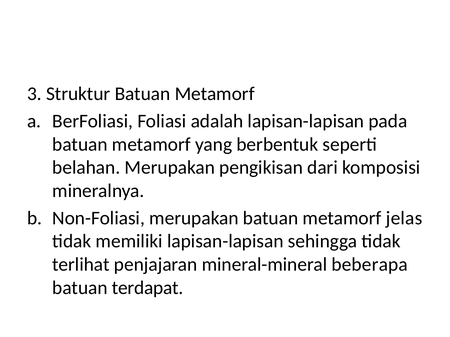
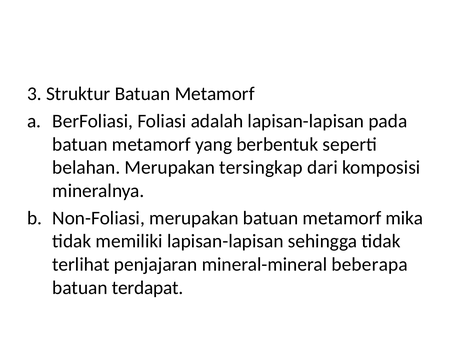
pengikisan: pengikisan -> tersingkap (261, 168)
jelas: jelas -> mika (404, 218)
